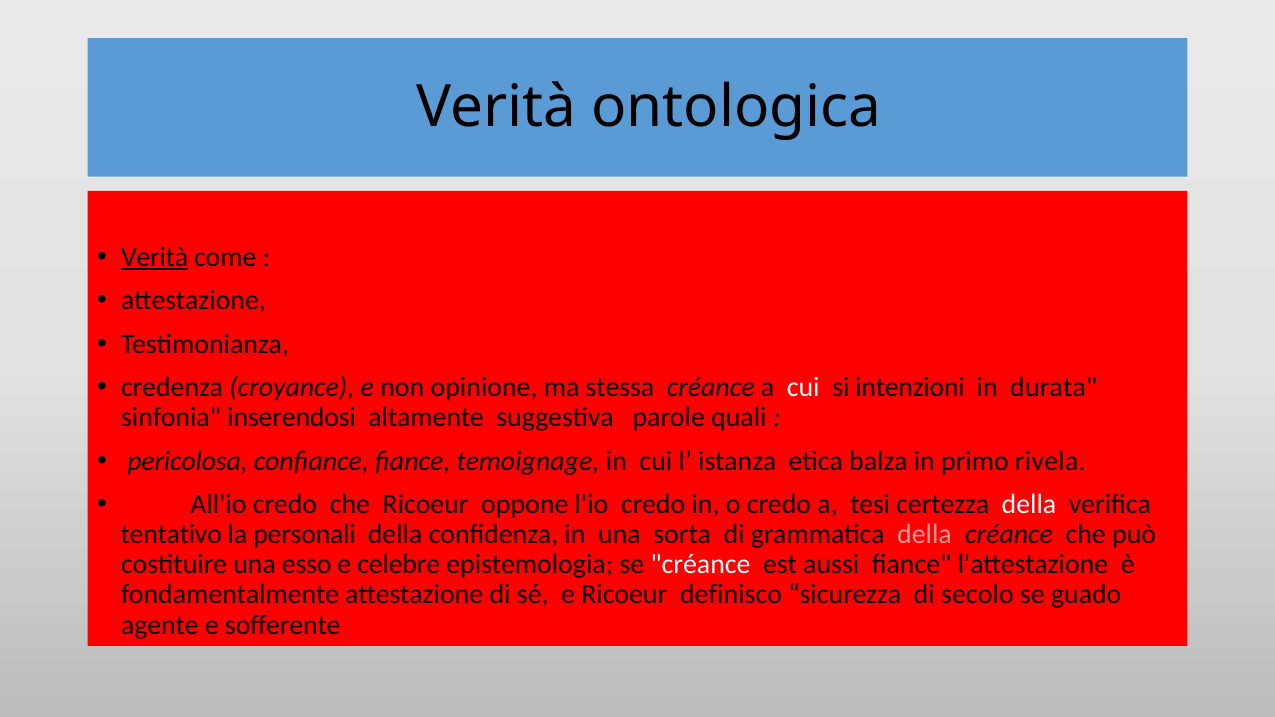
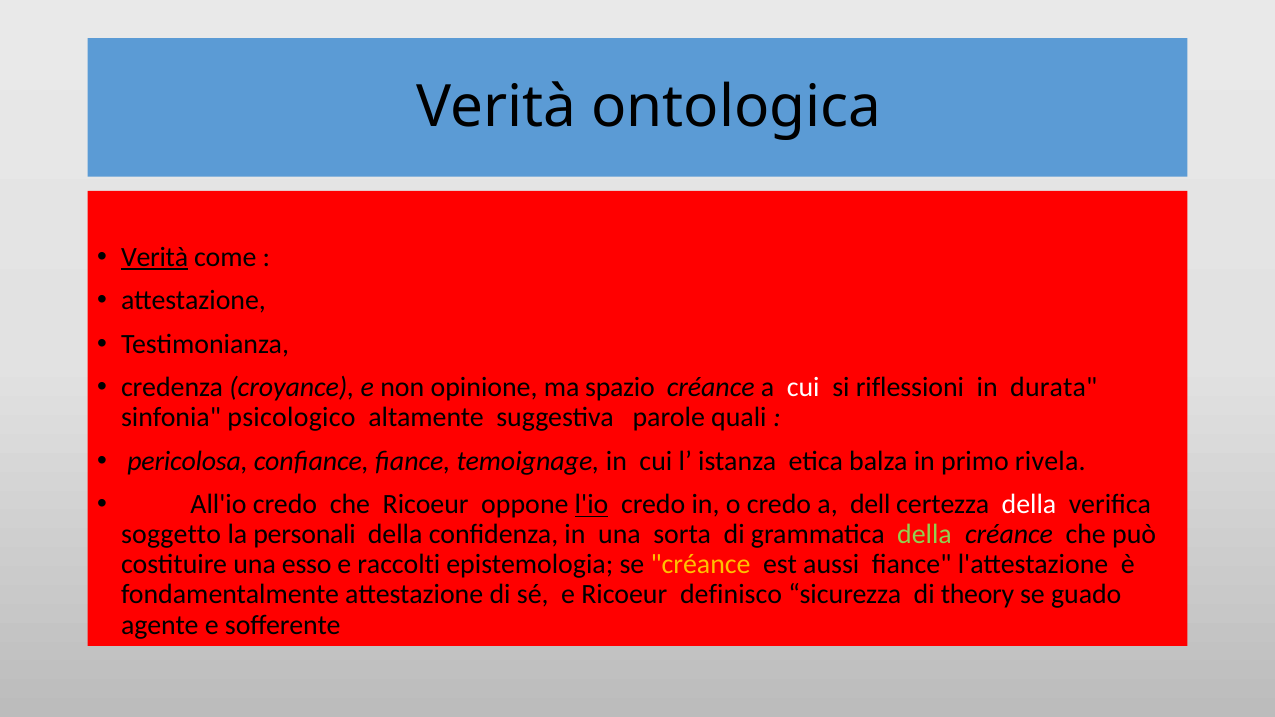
stessa: stessa -> spazio (620, 388)
intenzioni: intenzioni -> riflessioni (910, 388)
inserendosi: inserendosi -> psicologico (291, 418)
l'io underline: none -> present (592, 504)
tesi: tesi -> dell (870, 504)
tentativo: tentativo -> soggetto (171, 535)
della colour: pink -> light green (925, 535)
celebre: celebre -> raccolti (399, 565)
créance colour: white -> yellow (701, 565)
secolo: secolo -> theory (978, 595)
